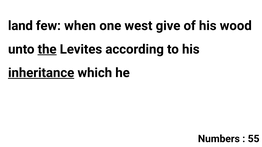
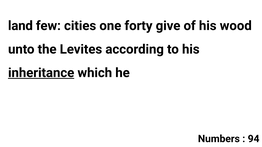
when: when -> cities (80, 26)
west: west -> forty (138, 26)
the underline: present -> none (47, 49)
55: 55 -> 94 (254, 139)
